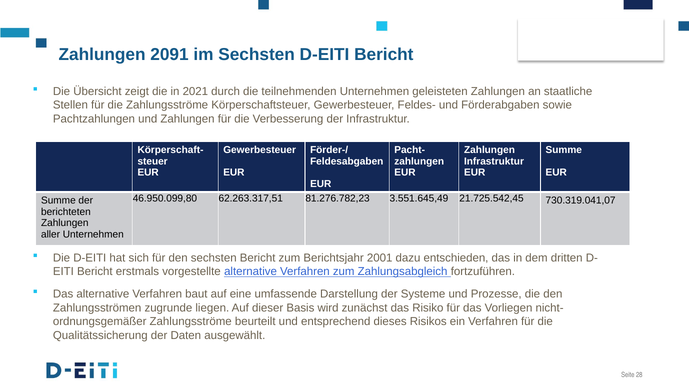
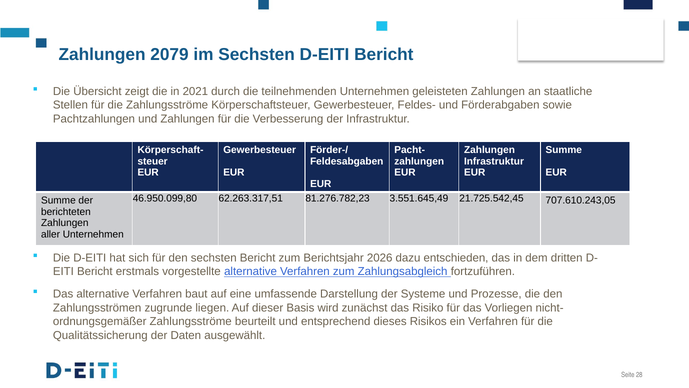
2091: 2091 -> 2079 (169, 55)
730.319.041,07: 730.319.041,07 -> 707.610.243,05 (581, 200)
2001: 2001 -> 2026 (380, 258)
